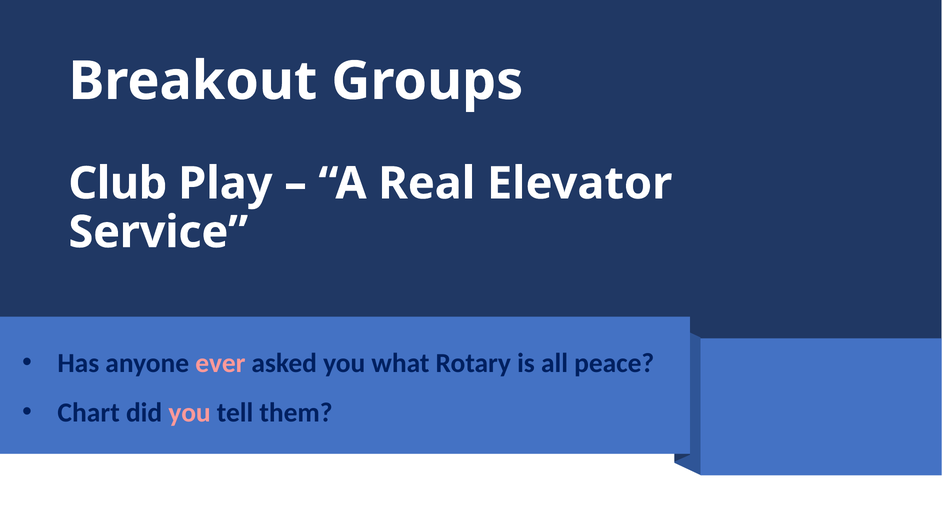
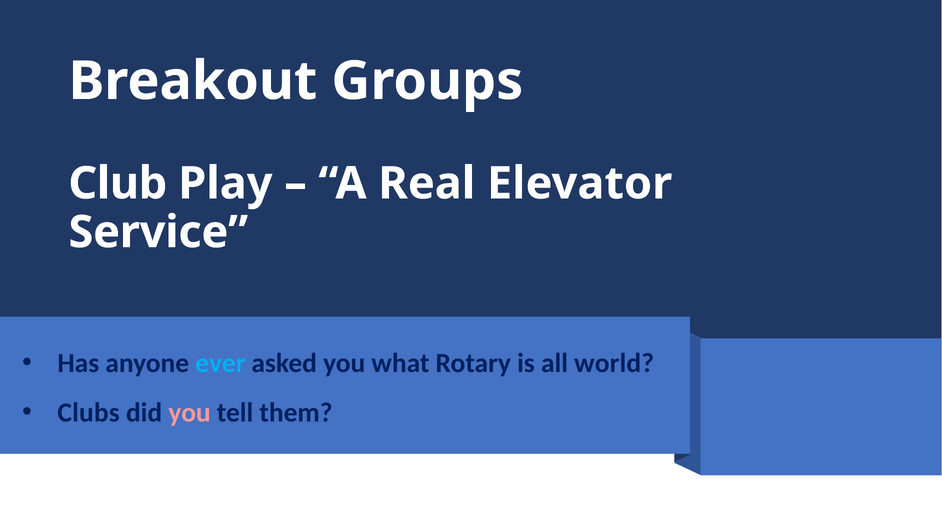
ever colour: pink -> light blue (220, 363)
peace: peace -> world (614, 363)
Chart: Chart -> Clubs (89, 413)
